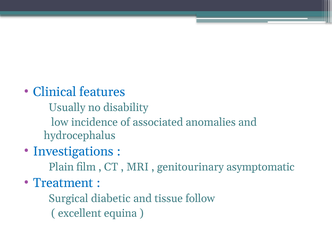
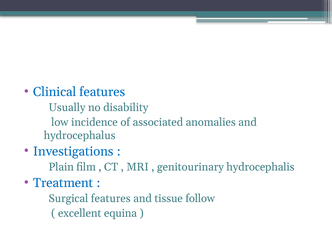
asymptomatic: asymptomatic -> hydrocephalis (260, 167)
Surgical diabetic: diabetic -> features (111, 199)
